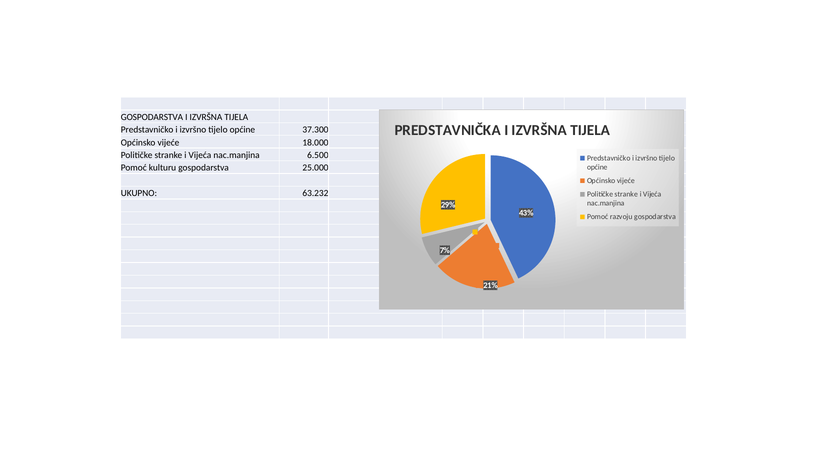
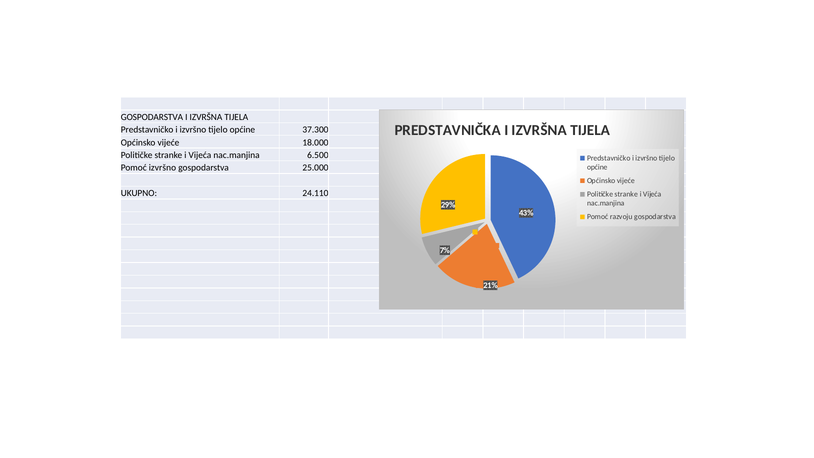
Pomoć kulturu: kulturu -> izvršno (162, 168)
63.232: 63.232 -> 24.110 (315, 193)
